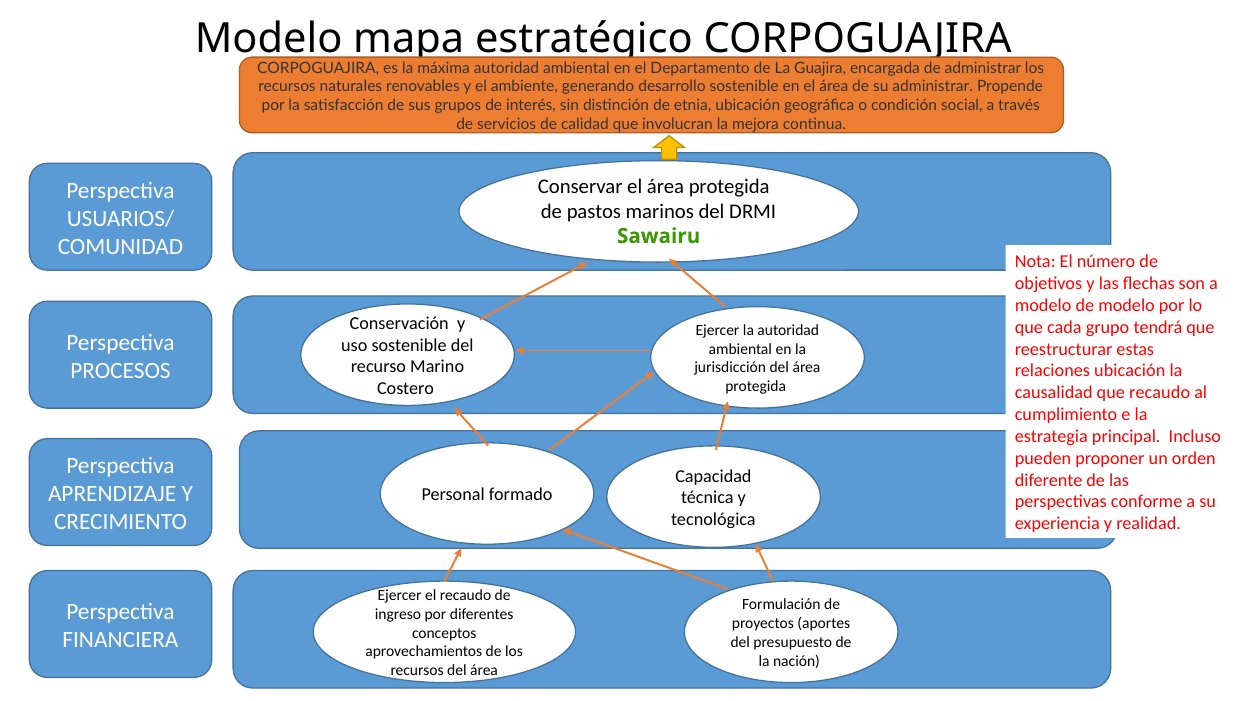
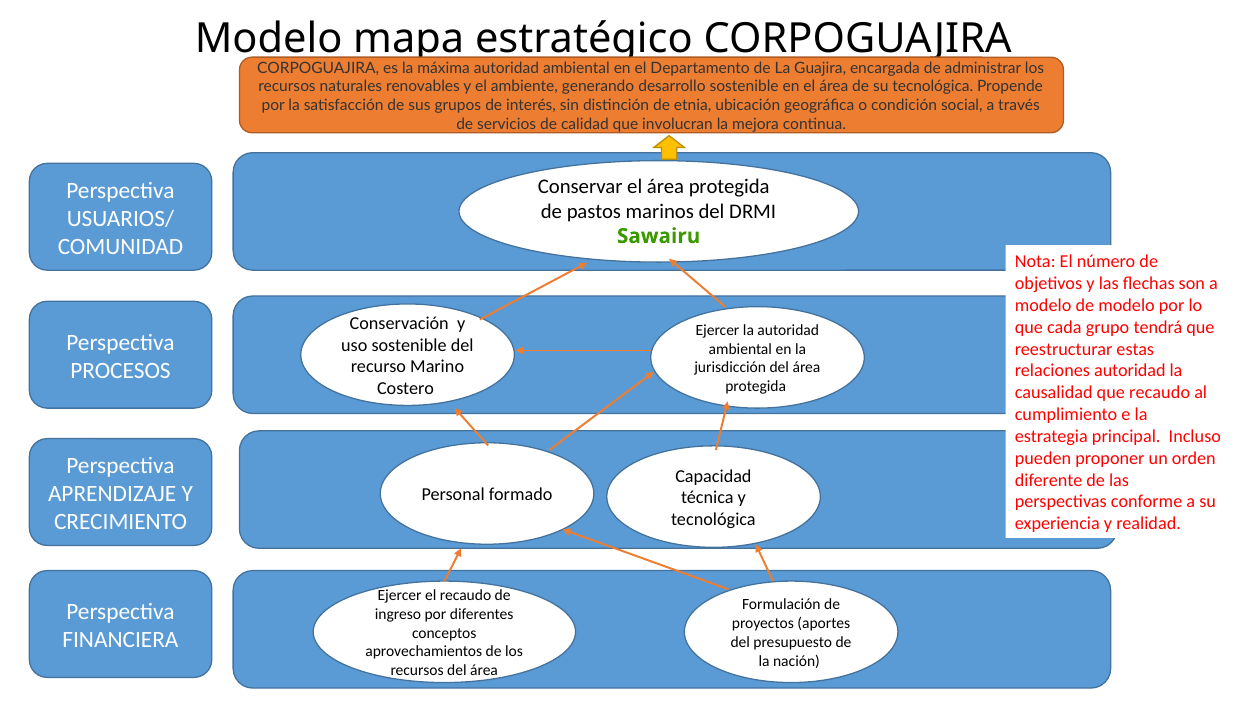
su administrar: administrar -> tecnológica (933, 87)
relaciones ubicación: ubicación -> autoridad (1130, 371)
